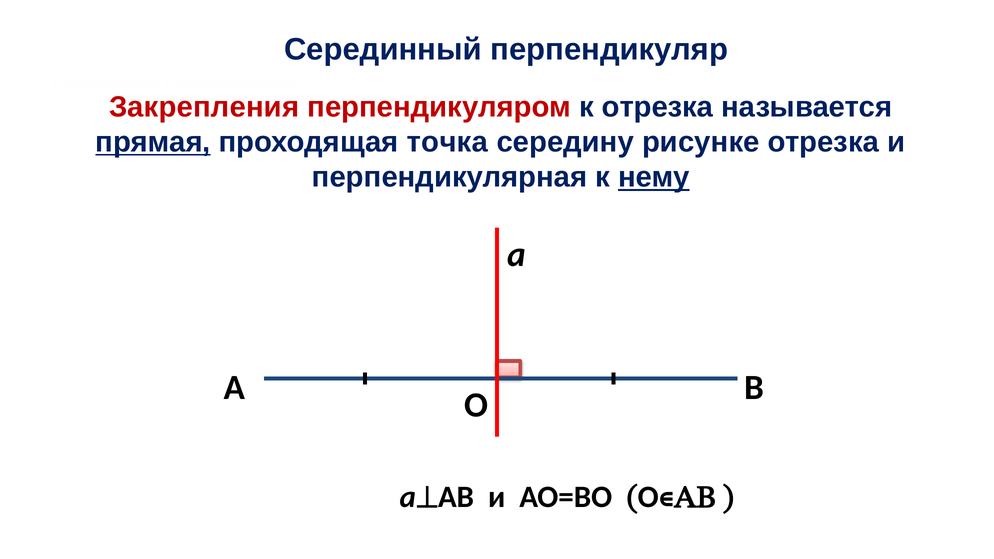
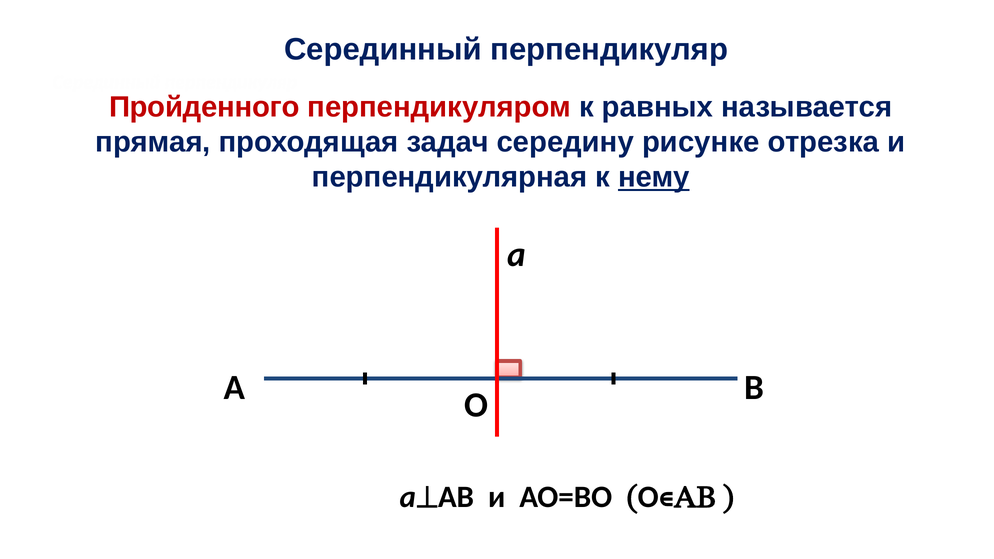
Закрепления: Закрепления -> Пройденного (204, 107)
к отрезка: отрезка -> равных (658, 107)
прямая underline: present -> none (153, 142)
точка: точка -> задач (448, 142)
